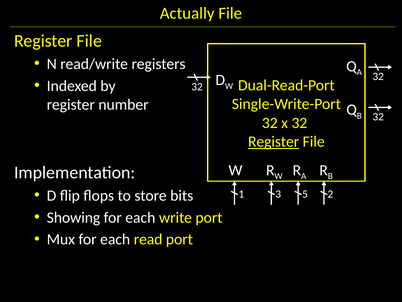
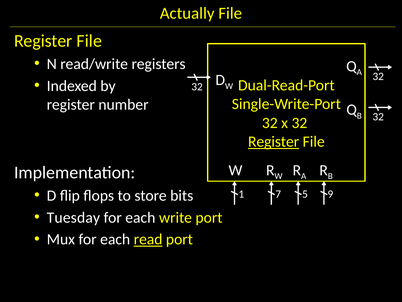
3: 3 -> 7 (278, 194)
2: 2 -> 9 (330, 194)
Showing: Showing -> Tuesday (73, 217)
read underline: none -> present (148, 239)
